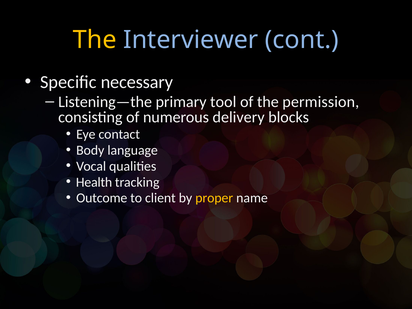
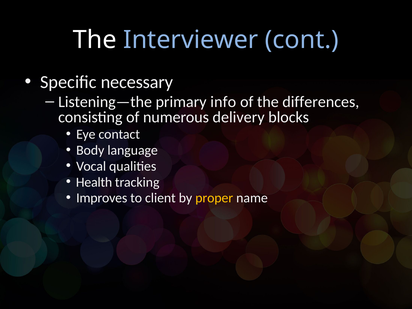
The colour: yellow -> white (95, 40)
tool: tool -> info (223, 102)
permission: permission -> differences (321, 102)
Outcome: Outcome -> Improves (102, 198)
